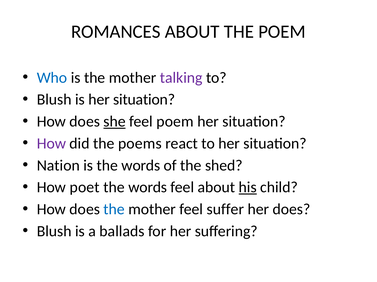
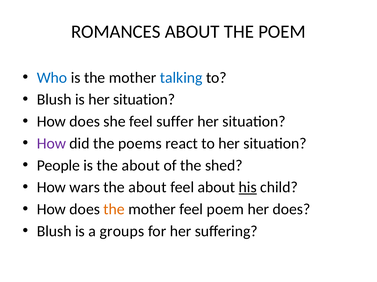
talking colour: purple -> blue (181, 78)
she underline: present -> none (115, 122)
feel poem: poem -> suffer (175, 122)
Nation: Nation -> People (58, 166)
is the words: words -> about (141, 166)
poet: poet -> wars (85, 188)
words: words -> about (148, 188)
the colour: blue -> orange (114, 210)
feel suffer: suffer -> poem (225, 210)
ballads: ballads -> groups (122, 232)
